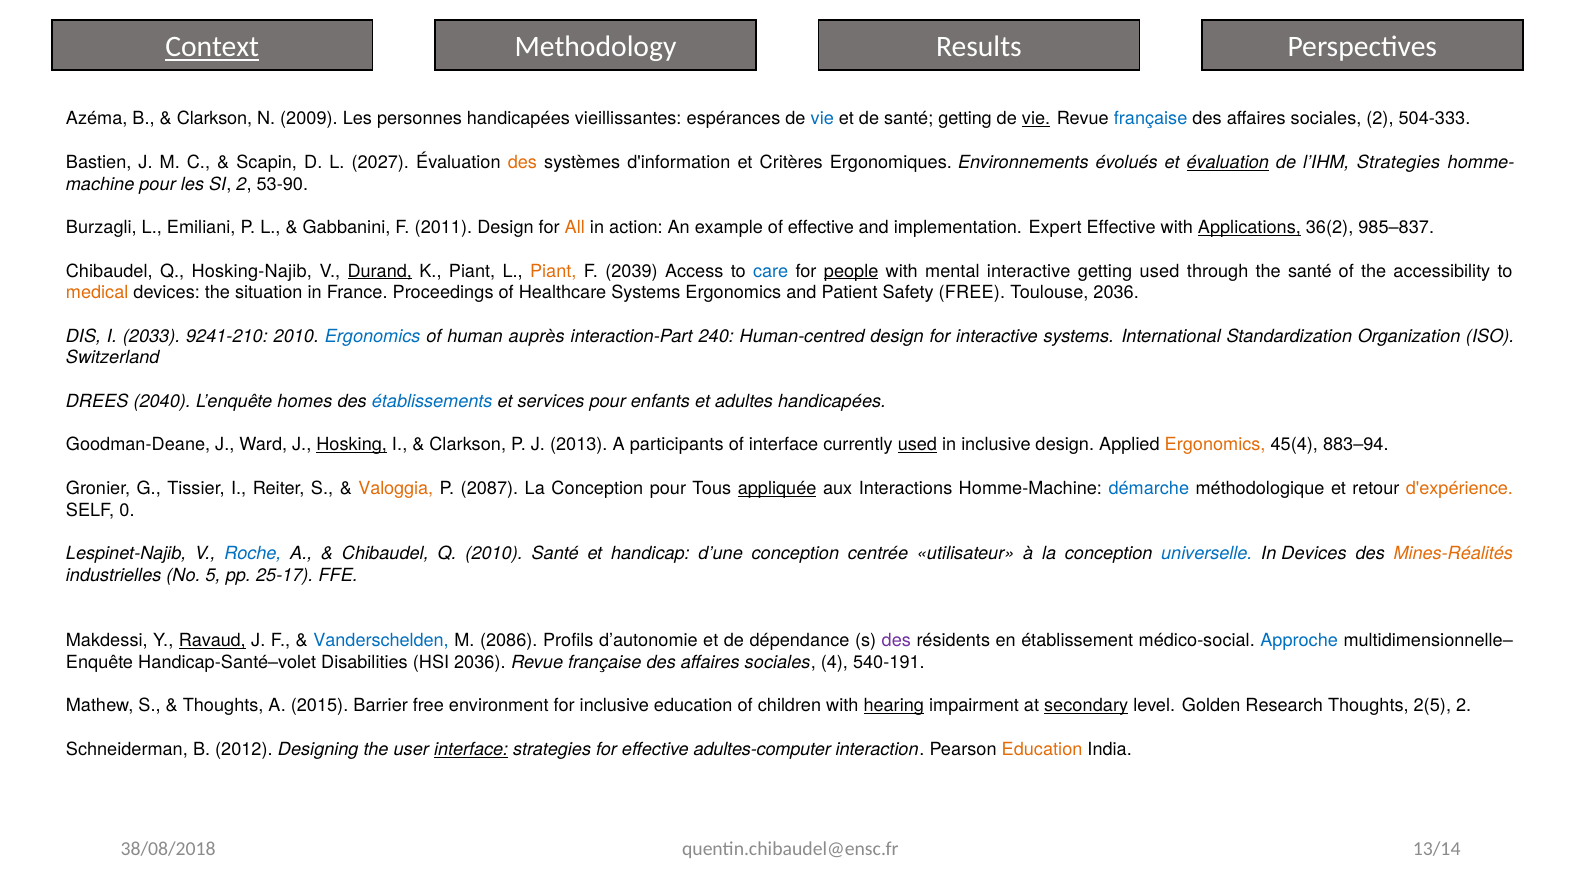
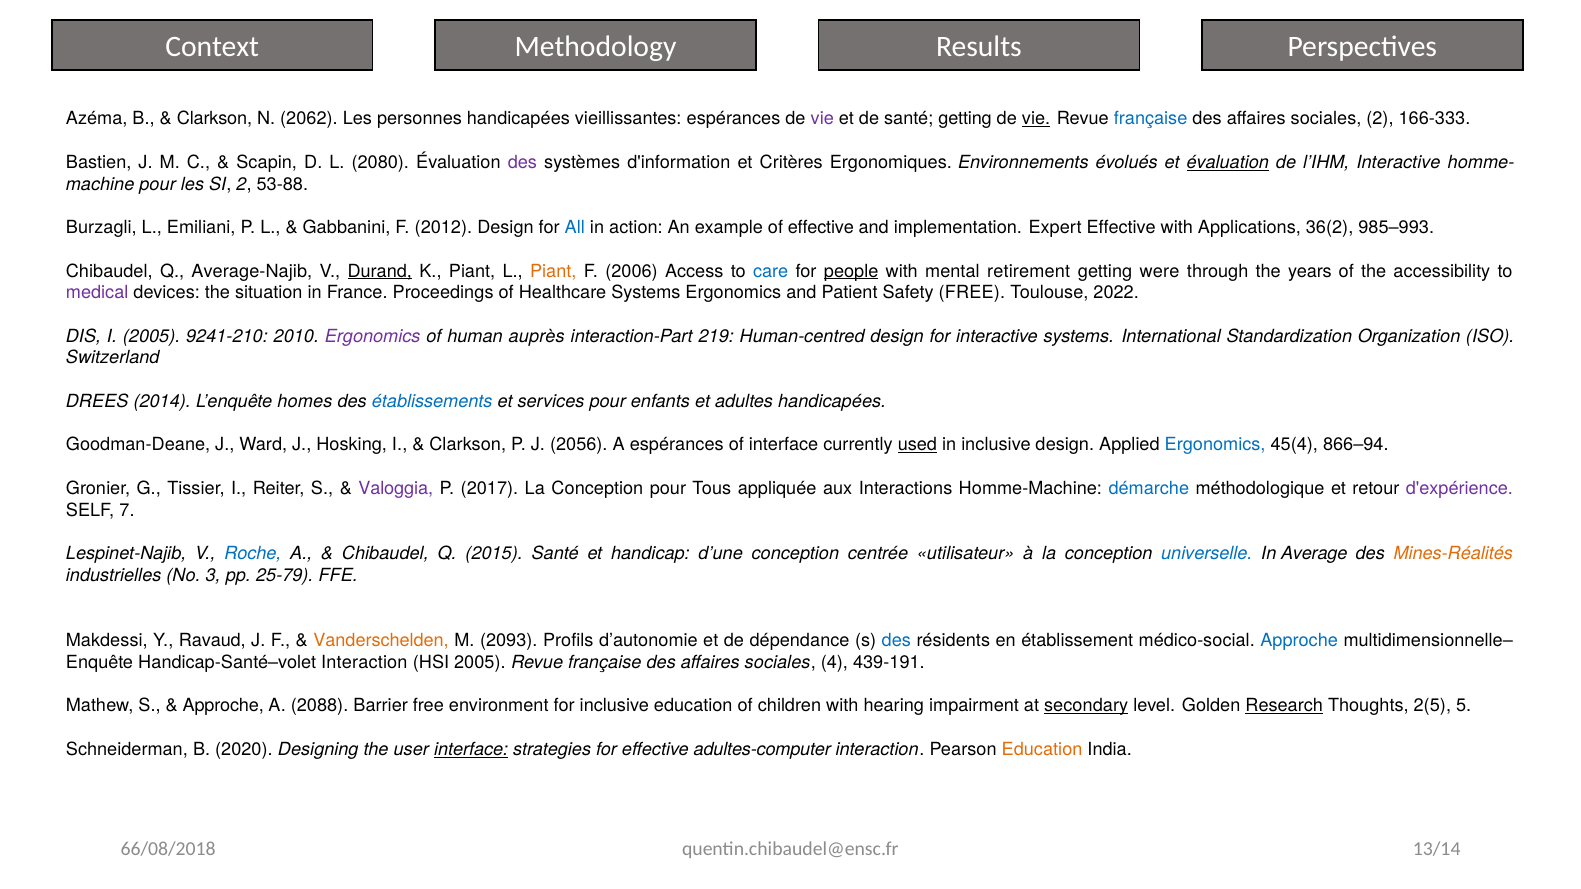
Context underline: present -> none (212, 47)
2009: 2009 -> 2062 (309, 119)
vie colour: blue -> purple (822, 119)
504-333: 504-333 -> 166-333 (1434, 119)
2027: 2027 -> 2080 (380, 162)
des colour: orange -> purple (522, 162)
l’IHM Strategies: Strategies -> Interactive (1399, 162)
53-90: 53-90 -> 53-88 (282, 184)
2011: 2011 -> 2012 (443, 228)
All colour: orange -> blue (575, 228)
Applications underline: present -> none (1249, 228)
985–837: 985–837 -> 985–993 (1396, 228)
Hosking-Najib: Hosking-Najib -> Average-Najib (252, 271)
2039: 2039 -> 2006 (632, 271)
mental interactive: interactive -> retirement (1029, 271)
getting used: used -> were (1159, 271)
the santé: santé -> years (1310, 271)
medical colour: orange -> purple (97, 293)
Toulouse 2036: 2036 -> 2022 (1116, 293)
I 2033: 2033 -> 2005 (152, 336)
Ergonomics colour: blue -> purple (373, 336)
240: 240 -> 219 (716, 336)
2040: 2040 -> 2014 (162, 402)
Hosking underline: present -> none (352, 445)
2013: 2013 -> 2056 (579, 445)
A participants: participants -> espérances (677, 445)
Ergonomics colour: orange -> blue (1215, 445)
883–94: 883–94 -> 866–94 (1356, 445)
Valoggia colour: orange -> purple (396, 489)
2087: 2087 -> 2017 (489, 489)
appliquée underline: present -> none (777, 489)
d'expérience colour: orange -> purple (1459, 489)
0: 0 -> 7 (127, 510)
Q 2010: 2010 -> 2015 (494, 554)
In Devices: Devices -> Average (1314, 554)
5: 5 -> 3 (213, 576)
25-17: 25-17 -> 25-79 (285, 576)
Ravaud underline: present -> none (212, 641)
Vanderschelden colour: blue -> orange (381, 641)
2086: 2086 -> 2093 (509, 641)
des colour: purple -> blue (896, 641)
Handicap-Santé–volet Disabilities: Disabilities -> Interaction (364, 663)
HSI 2036: 2036 -> 2005 (480, 663)
540-191: 540-191 -> 439-191 (889, 663)
Thoughts: Thoughts -> Approche (223, 706)
2015: 2015 -> 2088 (320, 706)
hearing underline: present -> none (894, 706)
Research underline: none -> present (1284, 706)
2(5 2: 2 -> 5 (1464, 706)
2012: 2012 -> 2020 (244, 750)
38/08/2018: 38/08/2018 -> 66/08/2018 (168, 849)
